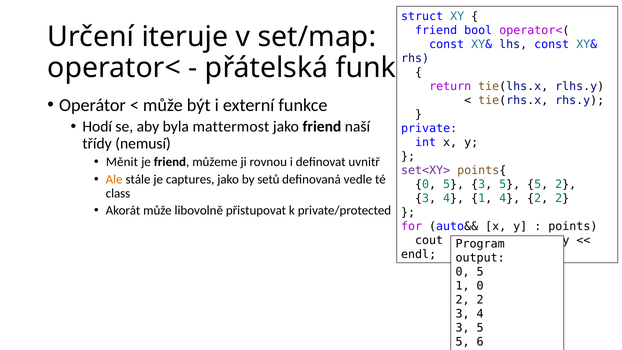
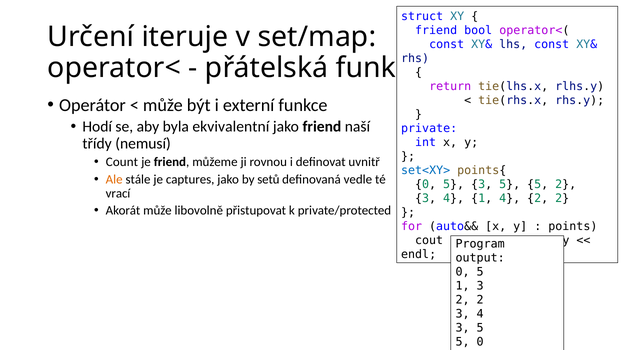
mattermost: mattermost -> ekvivalentní (231, 127)
Měnit: Měnit -> Count (122, 162)
set<XY> colour: purple -> blue (426, 170)
class: class -> vrací (118, 193)
1 0: 0 -> 3 (480, 286)
5 6: 6 -> 0 (480, 342)
